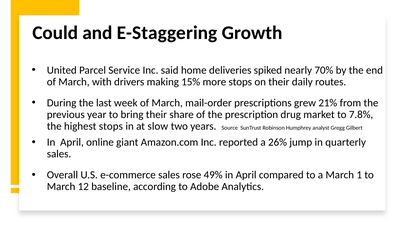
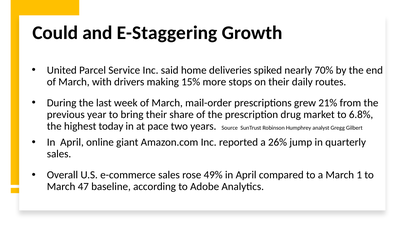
7.8%: 7.8% -> 6.8% (361, 115)
highest stops: stops -> today (111, 126)
slow: slow -> pace (158, 126)
12: 12 -> 47 (83, 187)
